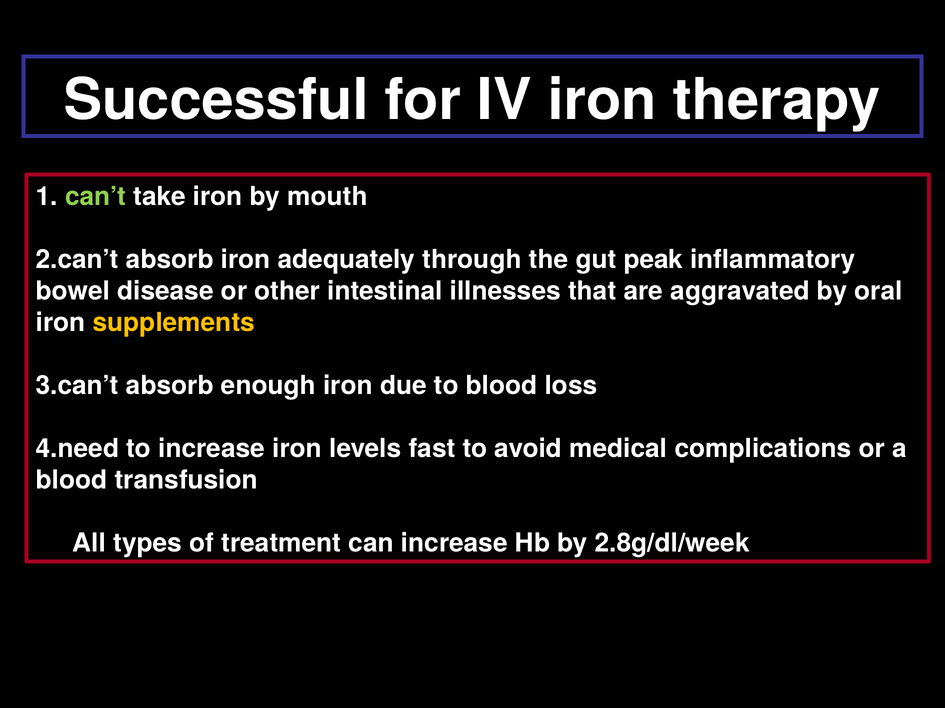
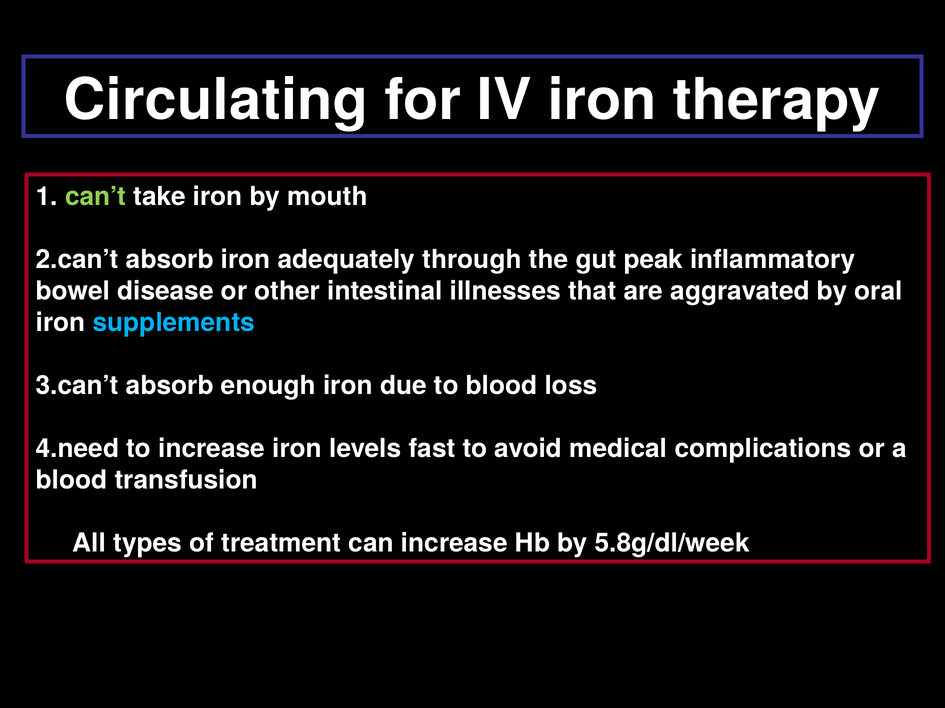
Successful: Successful -> Circulating (216, 100)
supplements colour: yellow -> light blue (174, 323)
2.8g/dl/week: 2.8g/dl/week -> 5.8g/dl/week (672, 544)
